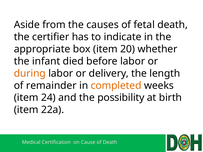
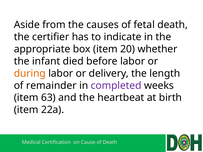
completed colour: orange -> purple (116, 86)
24: 24 -> 63 (48, 98)
possibility: possibility -> heartbeat (121, 98)
